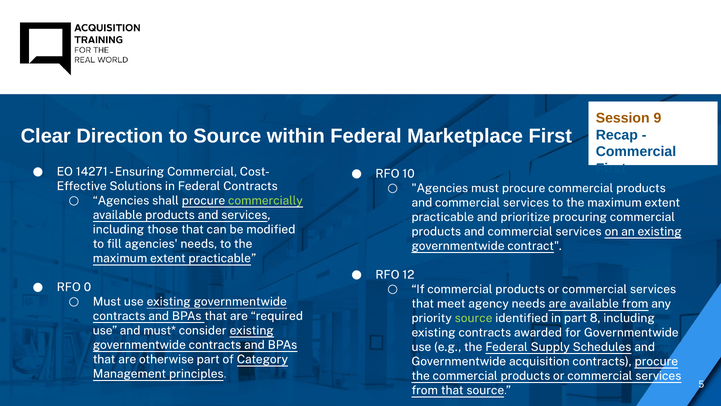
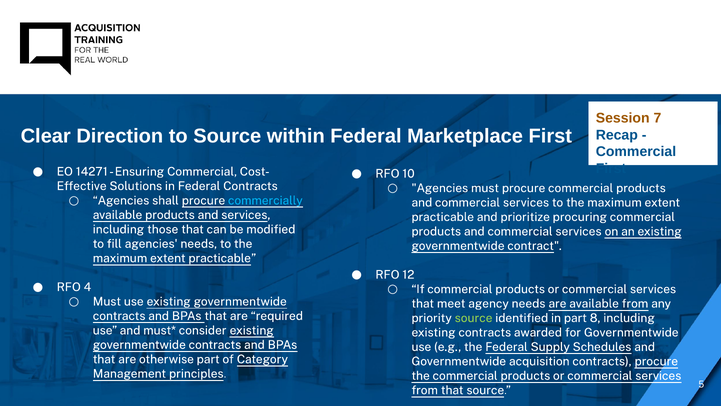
9: 9 -> 7 (657, 118)
commercially colour: light green -> light blue (265, 200)
0: 0 -> 4 (87, 287)
